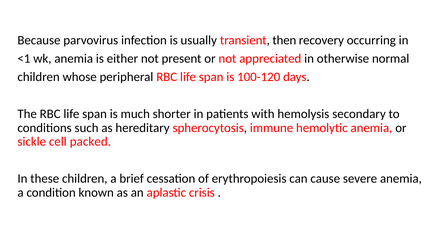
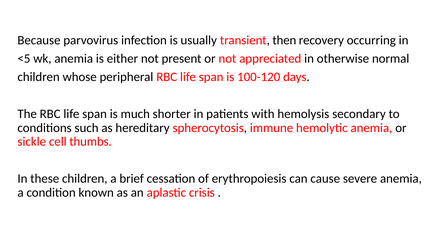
<1: <1 -> <5 (24, 59)
packed: packed -> thumbs (91, 142)
